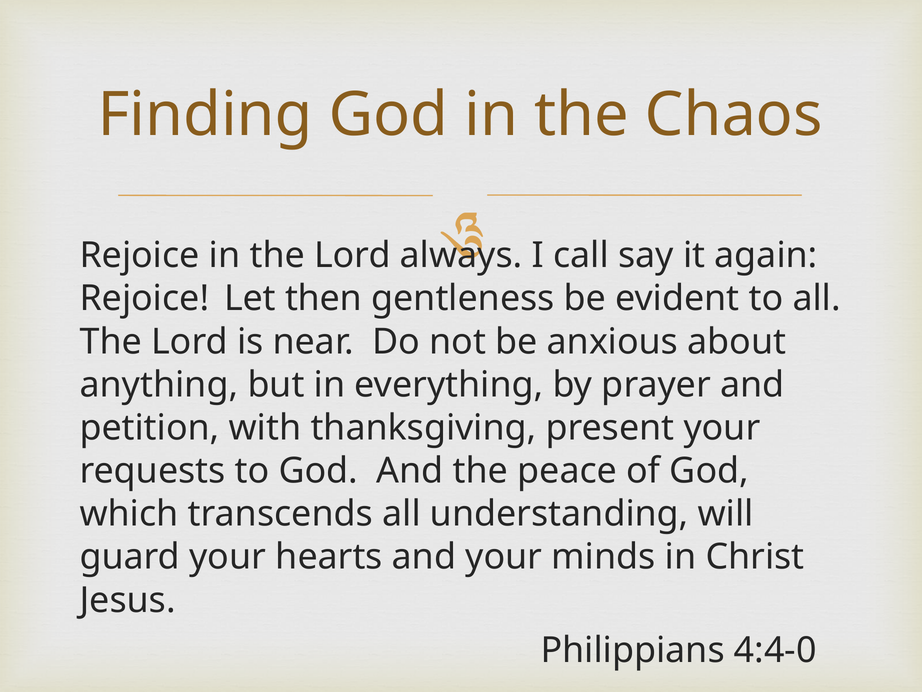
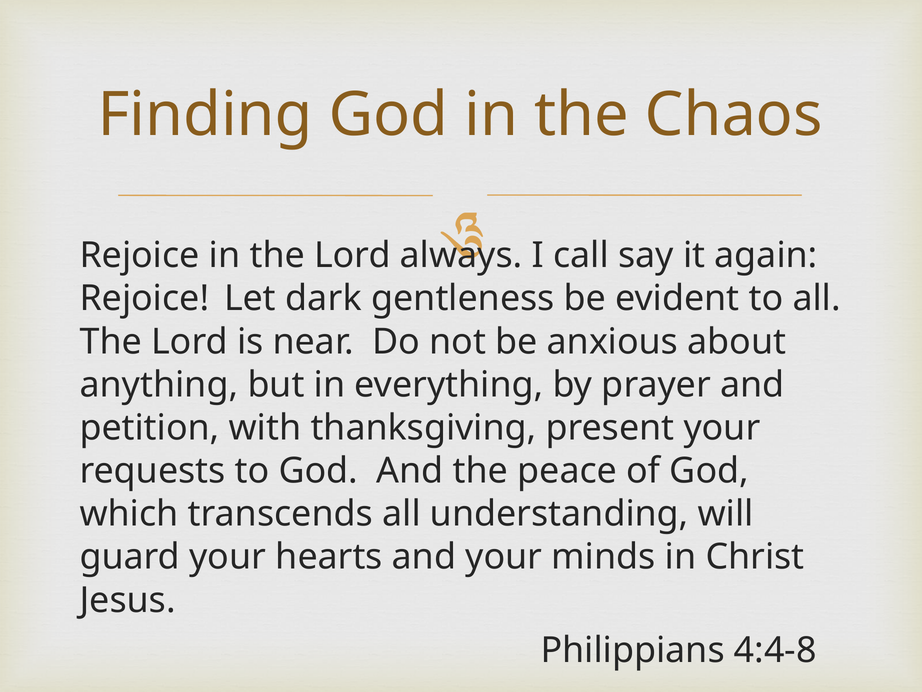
then: then -> dark (323, 298)
4:4-0: 4:4-0 -> 4:4-8 (775, 650)
